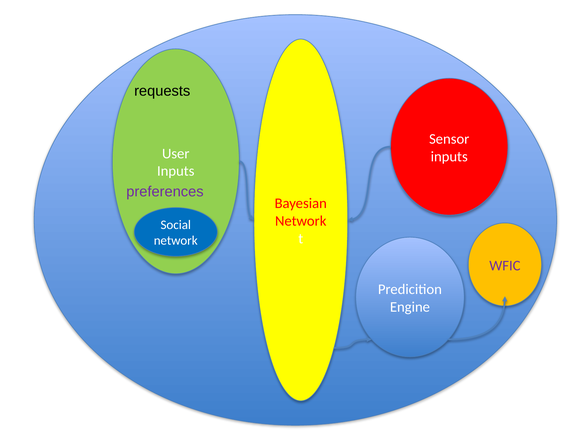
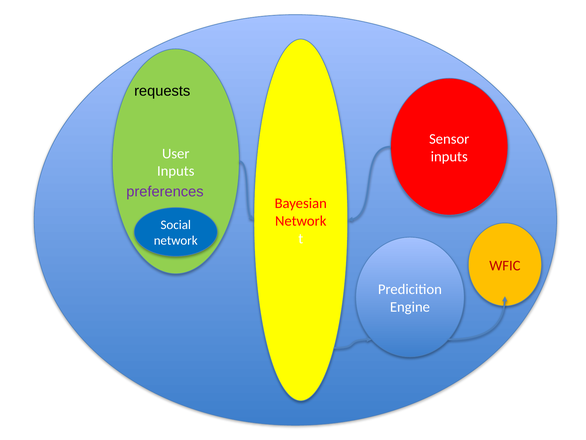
WFIC colour: purple -> red (505, 265)
